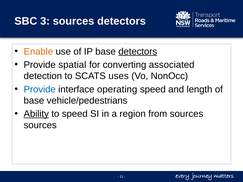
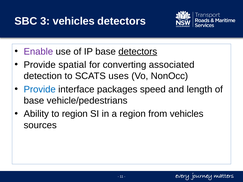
3 sources: sources -> vehicles (74, 21)
Enable colour: orange -> purple (38, 52)
operating: operating -> packages (117, 89)
Ability underline: present -> none (36, 114)
to speed: speed -> region (75, 114)
from sources: sources -> vehicles (187, 114)
